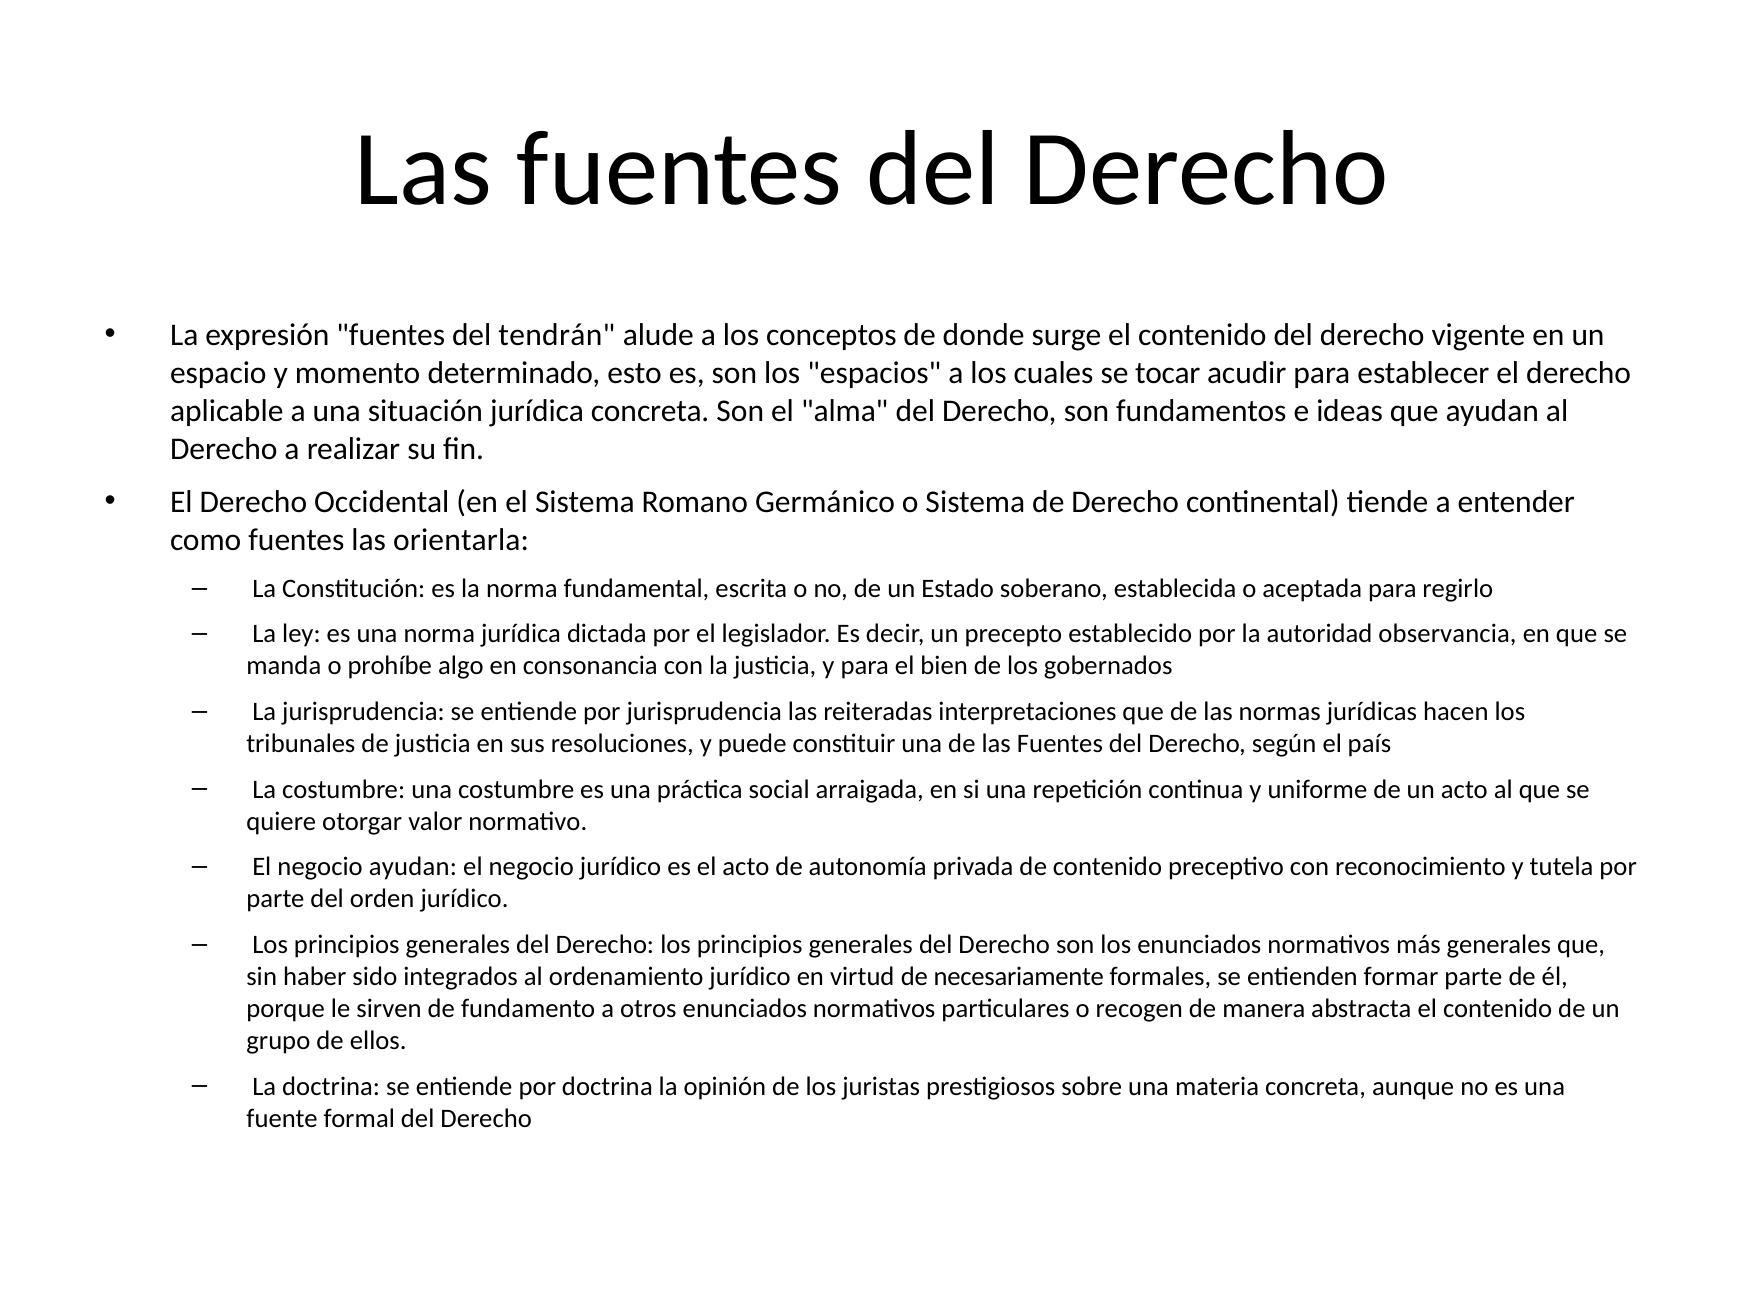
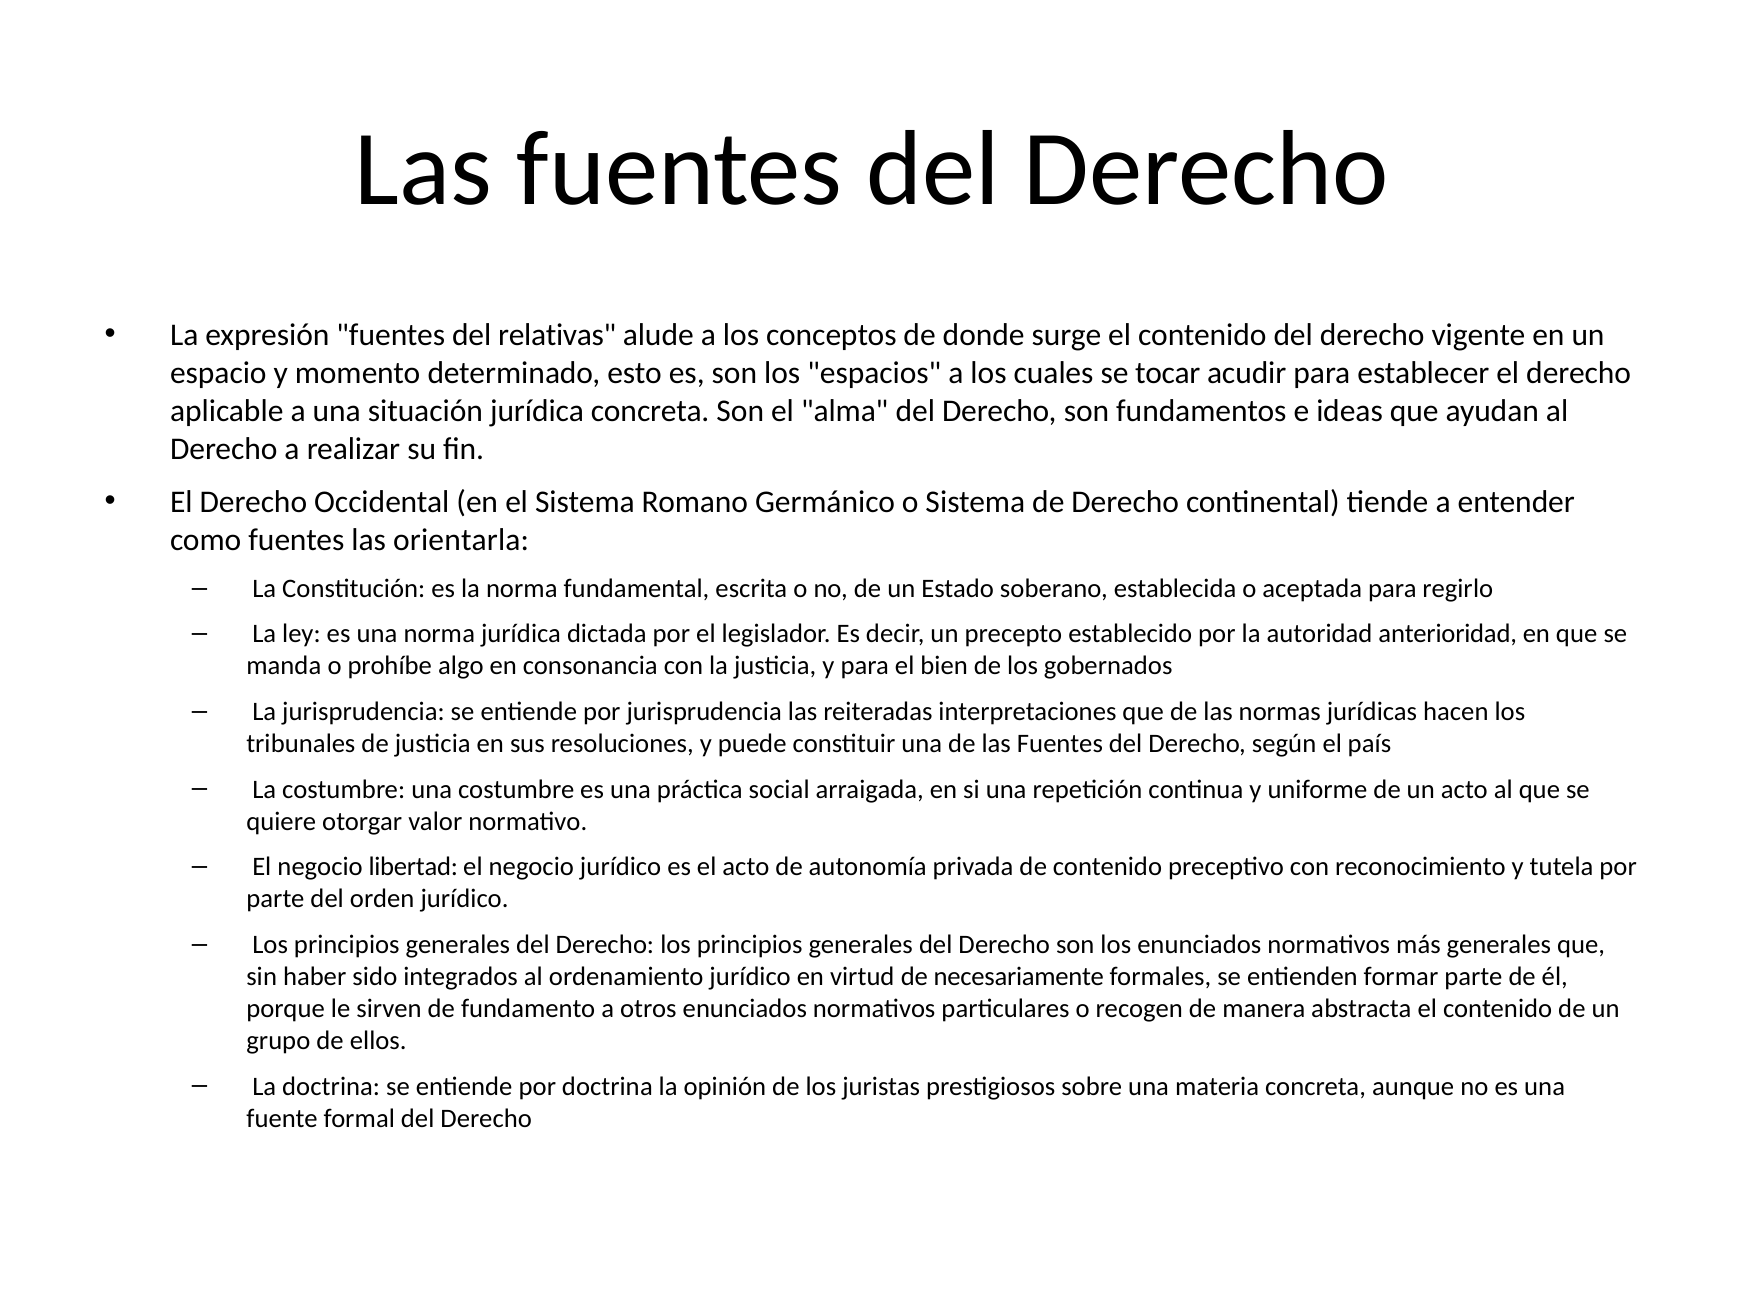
tendrán: tendrán -> relativas (557, 335)
observancia: observancia -> anterioridad (1448, 634)
negocio ayudan: ayudan -> libertad (413, 867)
